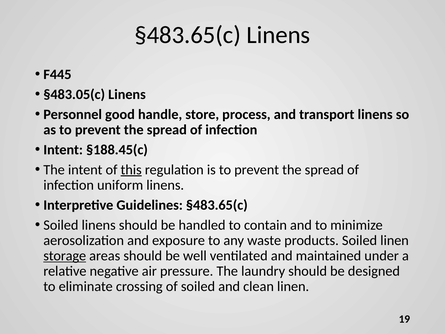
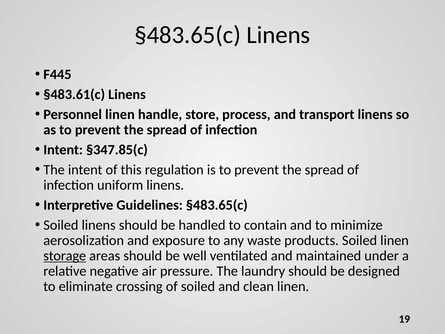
§483.05(c: §483.05(c -> §483.61(c (74, 94)
Personnel good: good -> linen (120, 114)
§188.45(c: §188.45(c -> §347.85(c (117, 150)
this underline: present -> none (131, 170)
